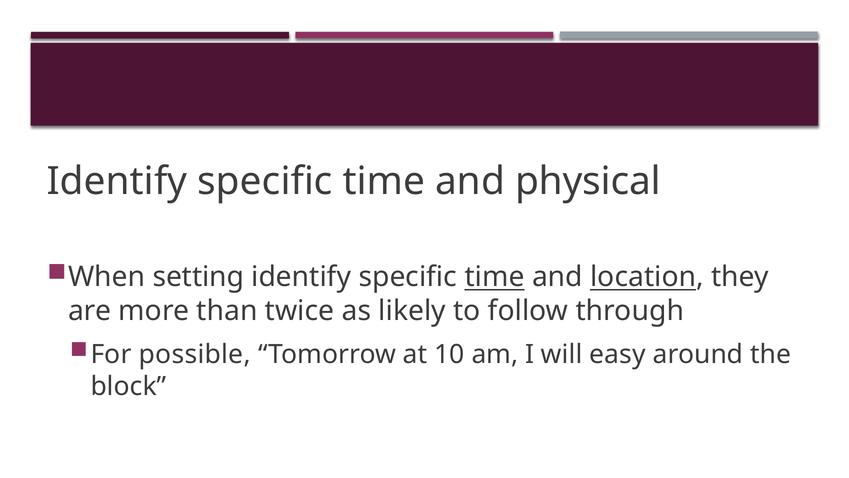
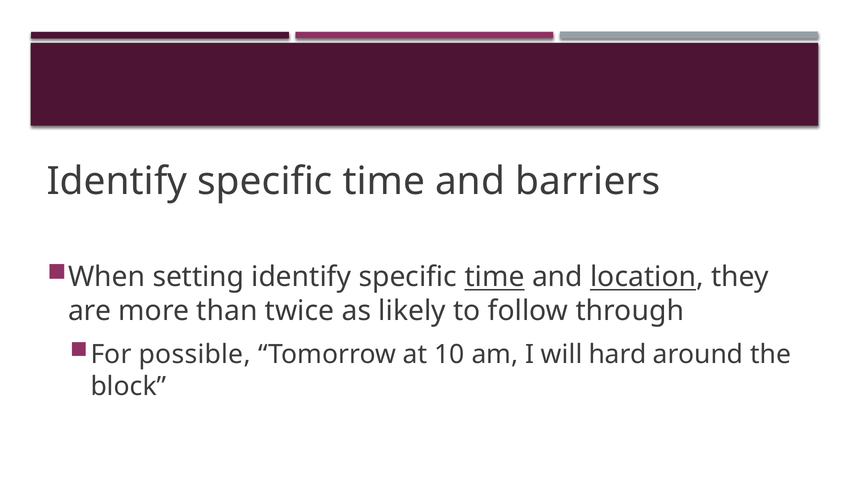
physical: physical -> barriers (588, 181)
easy: easy -> hard (618, 354)
